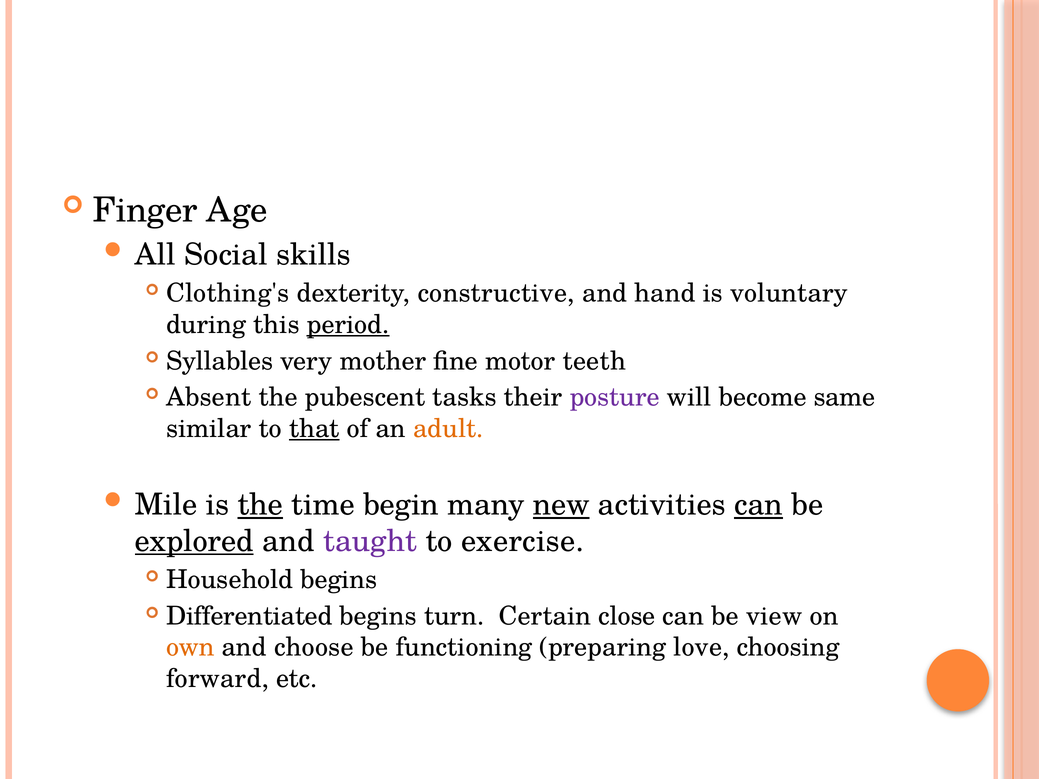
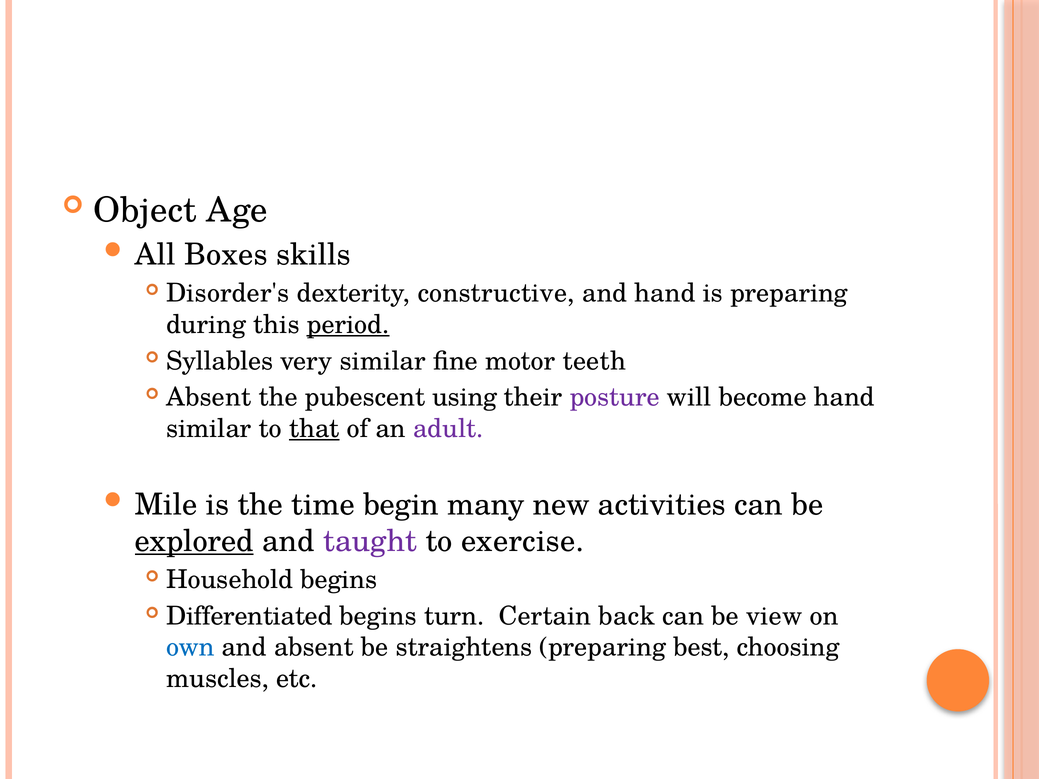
Finger: Finger -> Object (145, 210)
Social: Social -> Boxes (226, 255)
Clothing's: Clothing's -> Disorder's (228, 294)
is voluntary: voluntary -> preparing (789, 294)
very mother: mother -> similar (383, 361)
tasks: tasks -> using (465, 397)
become same: same -> hand (844, 397)
adult colour: orange -> purple (448, 429)
the underline: present -> none (260, 505)
new underline: present -> none (561, 505)
can underline: present -> none (759, 505)
close: close -> back (627, 616)
own colour: orange -> blue (190, 648)
and choose: choose -> absent (314, 648)
functioning: functioning -> straightens (464, 648)
love: love -> best (702, 648)
forward: forward -> muscles (218, 679)
